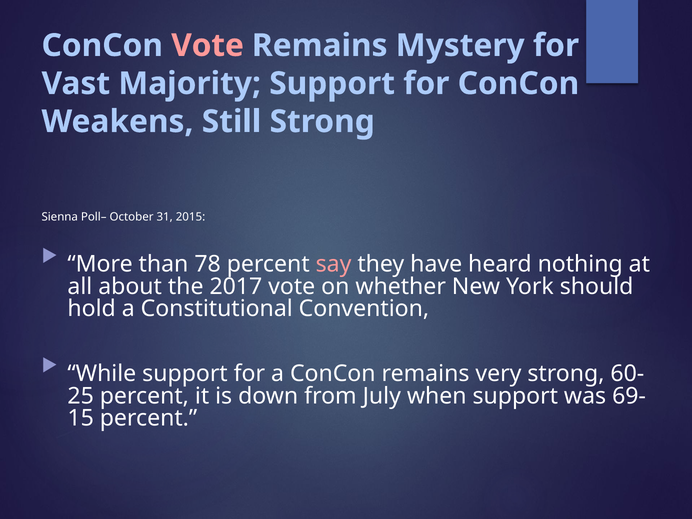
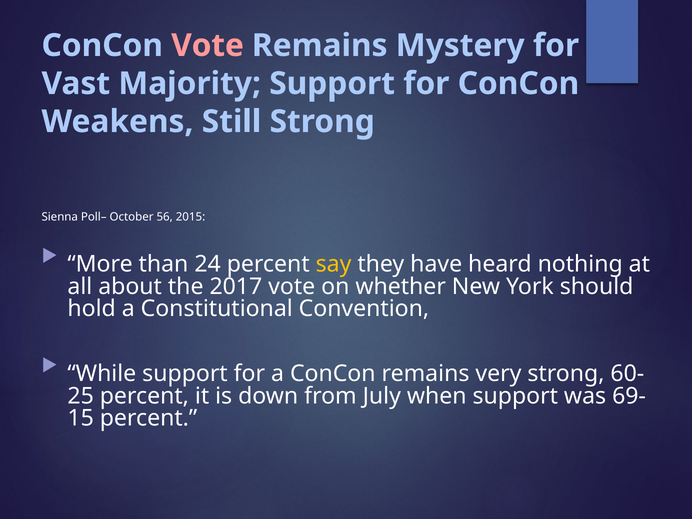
31: 31 -> 56 (165, 217)
78: 78 -> 24 (208, 264)
say colour: pink -> yellow (334, 264)
